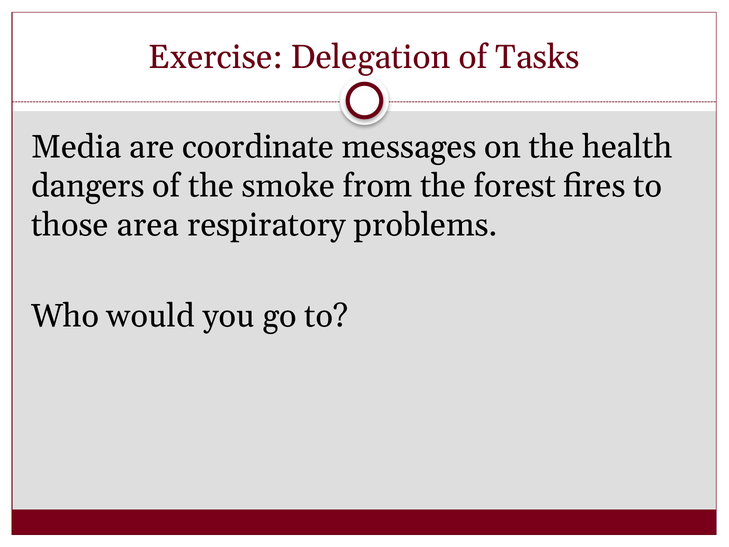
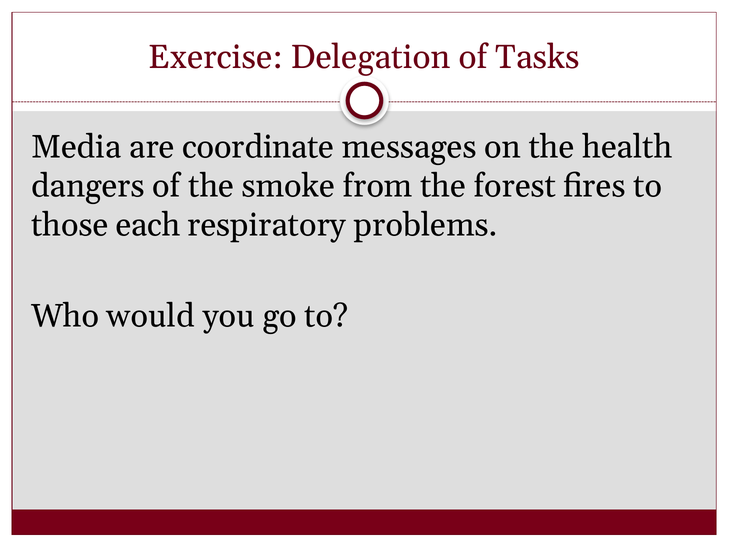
area: area -> each (148, 225)
